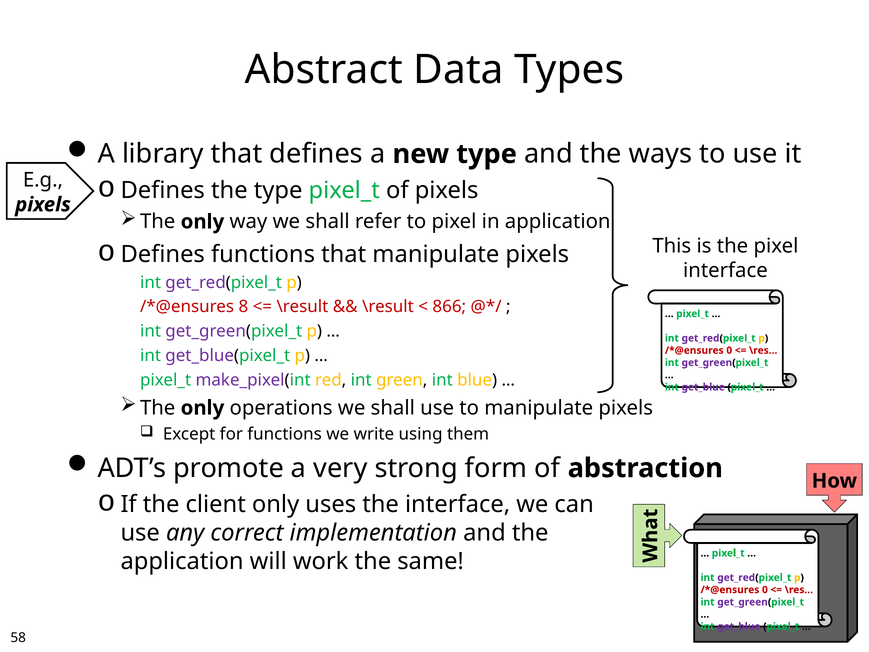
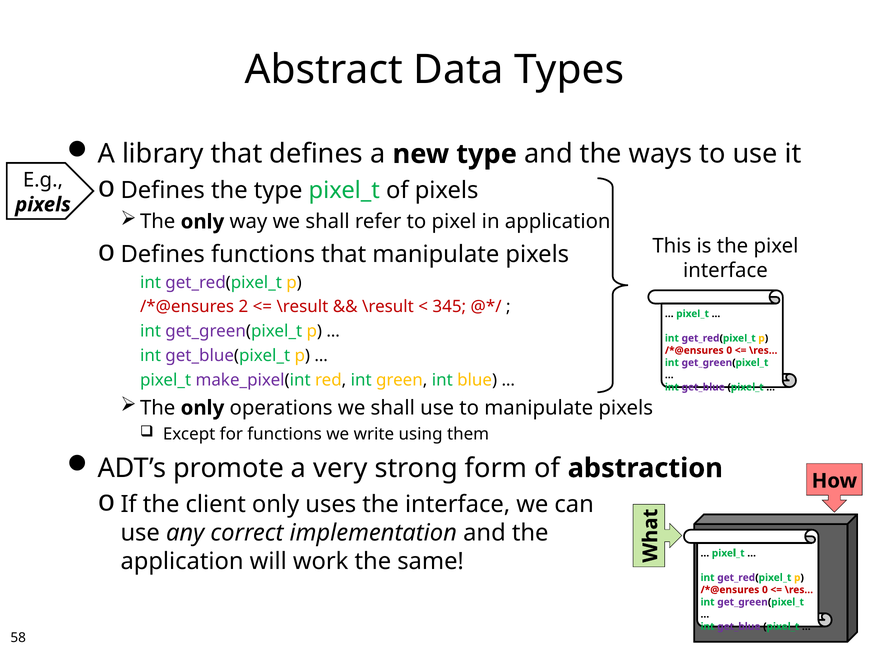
8: 8 -> 2 (243, 307)
866: 866 -> 345 (449, 307)
